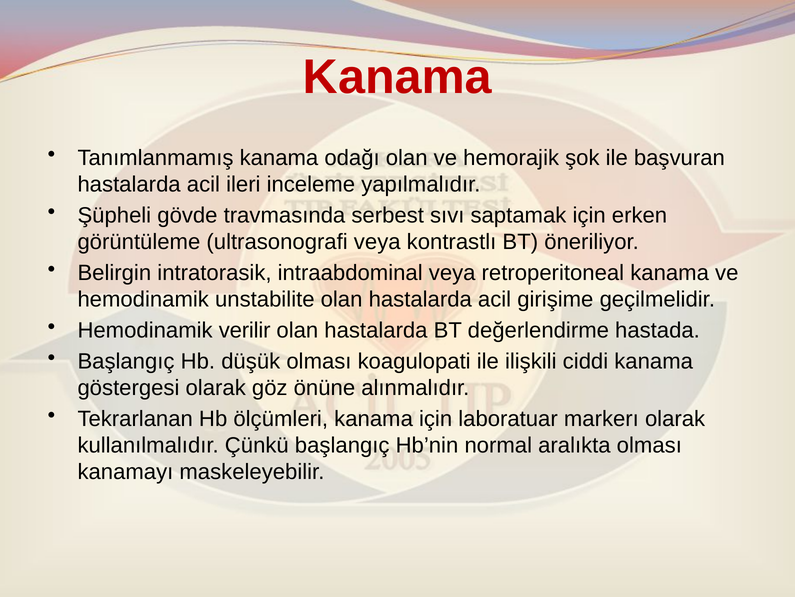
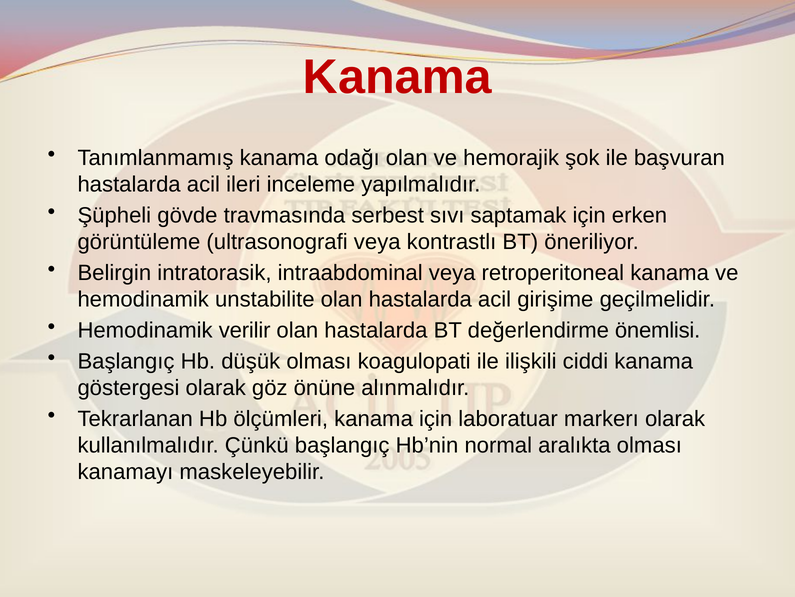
hastada: hastada -> önemlisi (658, 330)
